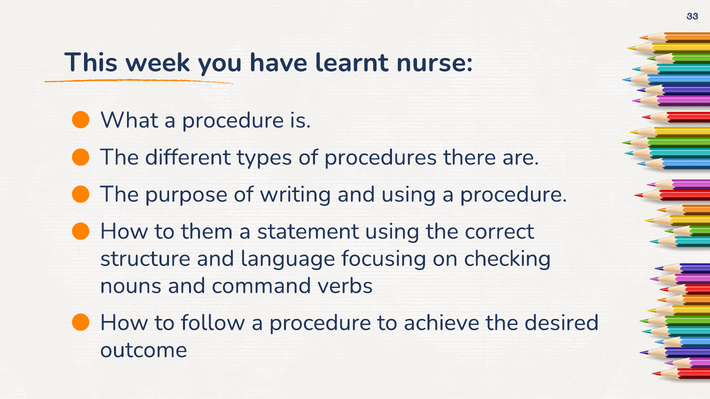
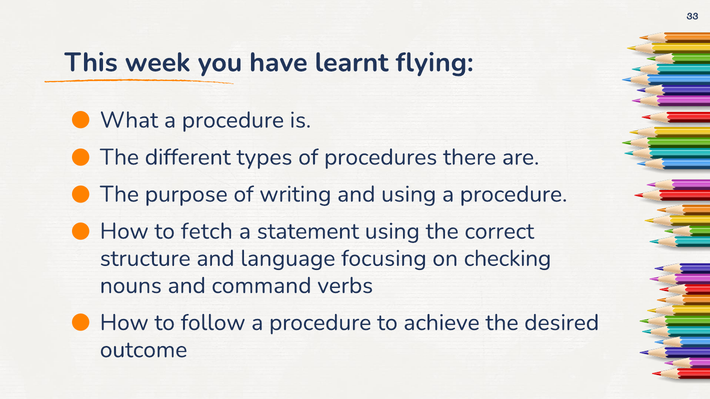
nurse: nurse -> flying (435, 62)
them: them -> fetch (207, 231)
